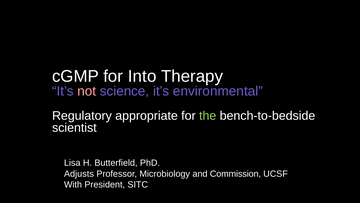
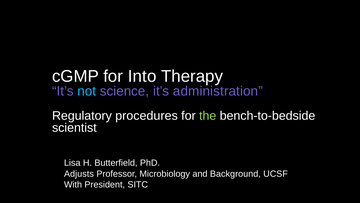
not colour: pink -> light blue (87, 91)
environmental: environmental -> administration (218, 91)
appropriate: appropriate -> procedures (147, 116)
Commission: Commission -> Background (235, 173)
